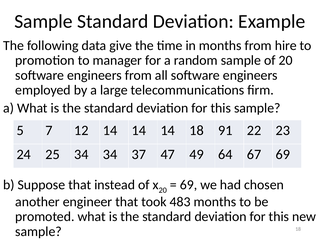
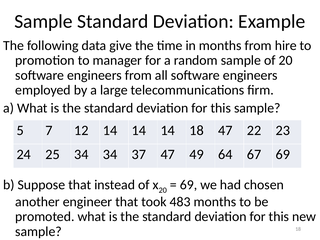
18 91: 91 -> 47 (225, 130)
